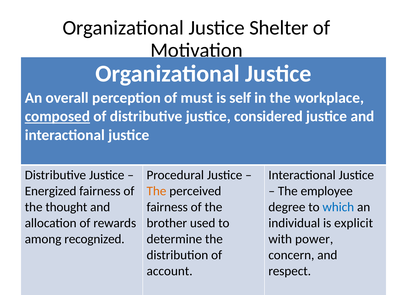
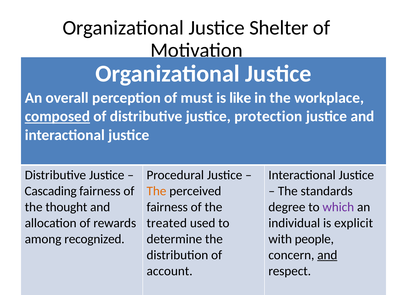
self: self -> like (240, 98)
considered: considered -> protection (268, 116)
Energized: Energized -> Cascading (51, 191)
employee: employee -> standards (327, 191)
which colour: blue -> purple (338, 207)
brother: brother -> treated (167, 223)
power: power -> people (314, 239)
and underline: none -> present (327, 255)
